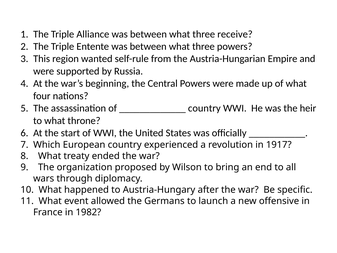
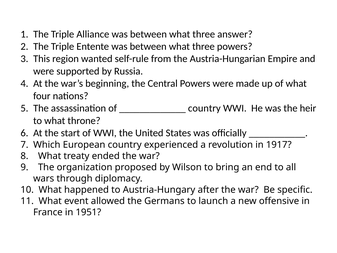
receive: receive -> answer (235, 34)
1982: 1982 -> 1951 (88, 212)
